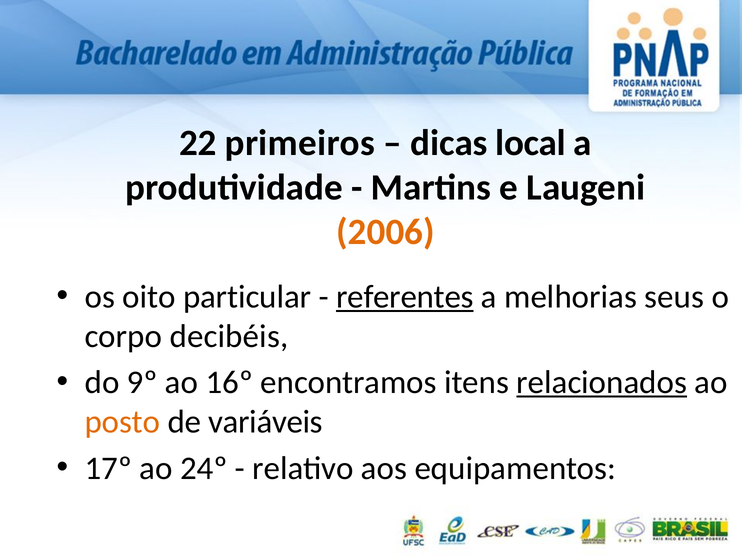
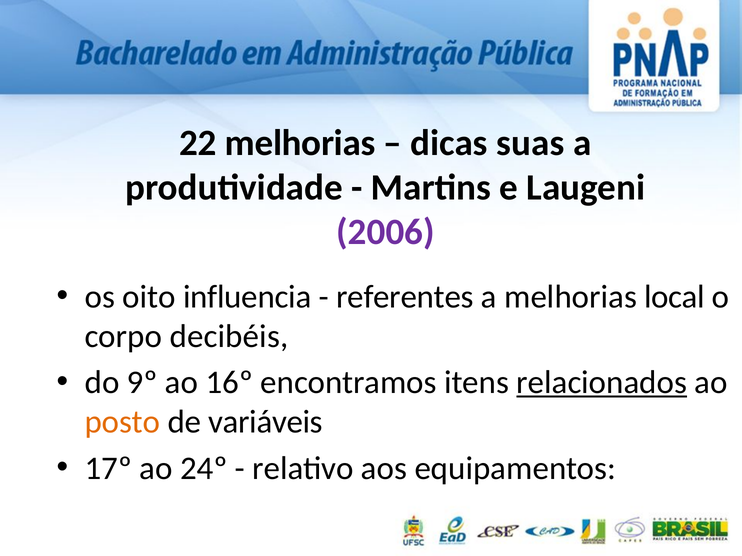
22 primeiros: primeiros -> melhorias (300, 143)
local: local -> suas (530, 143)
2006 colour: orange -> purple (386, 232)
particular: particular -> influencia (247, 297)
referentes underline: present -> none (405, 297)
seus: seus -> local (674, 297)
